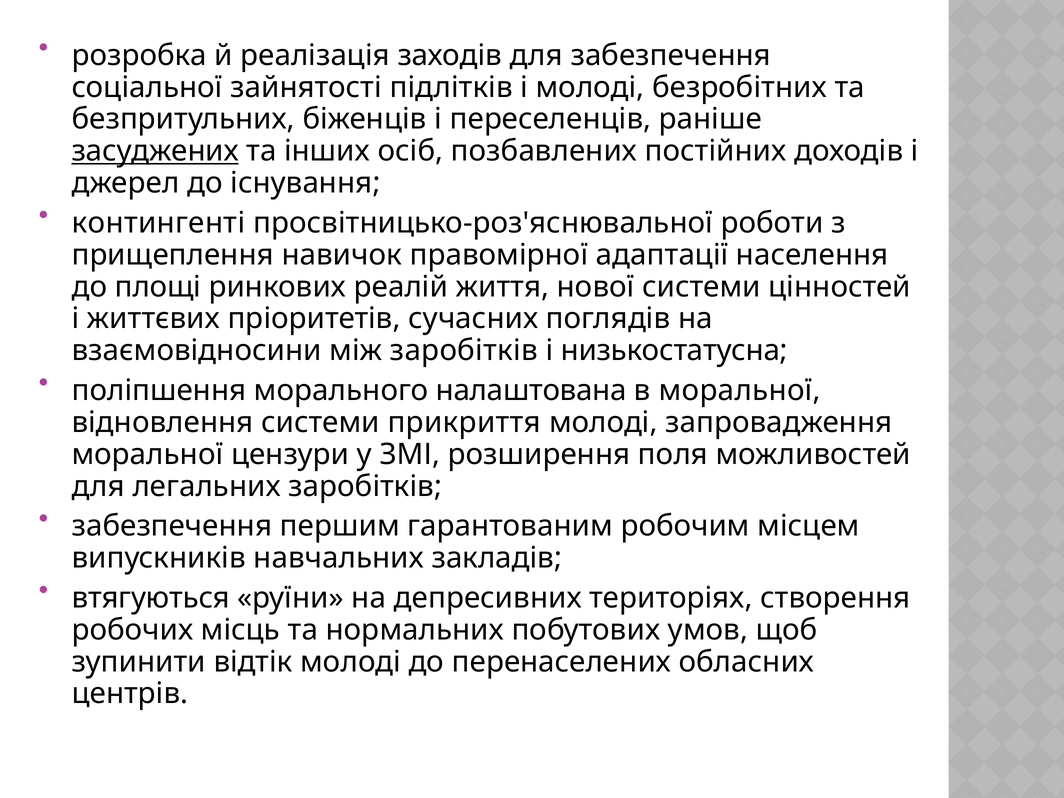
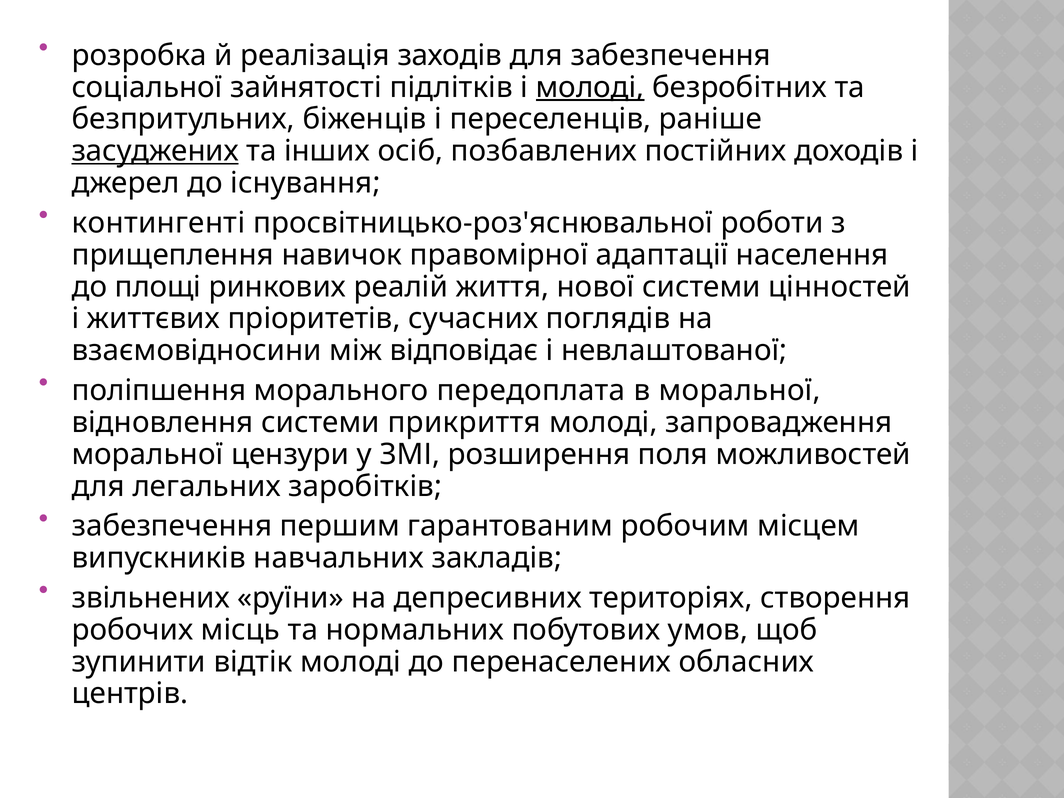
молоді underline: none -> present (590, 87)
між заробітків: заробітків -> відповідає (464, 351)
низькостатусна: низькостатусна -> невлаштованої (674, 351)
налаштована: налаштована -> передоплата (531, 390)
втягуються: втягуються -> звільнених (151, 598)
